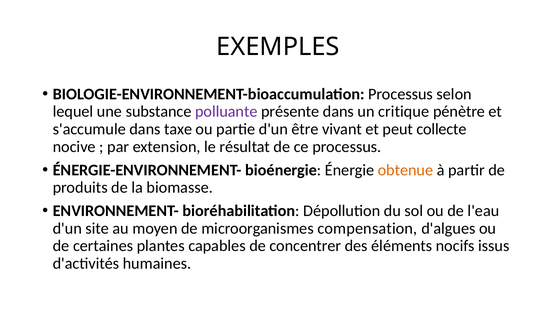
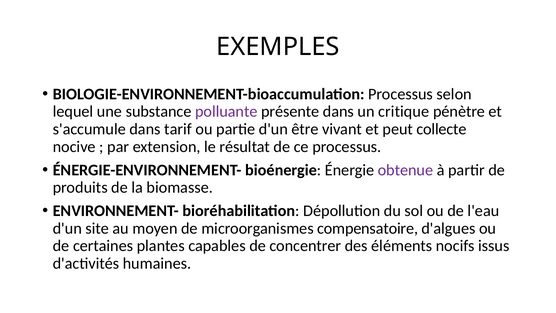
taxe: taxe -> tarif (178, 129)
obtenue colour: orange -> purple (405, 170)
compensation: compensation -> compensatoire (368, 228)
